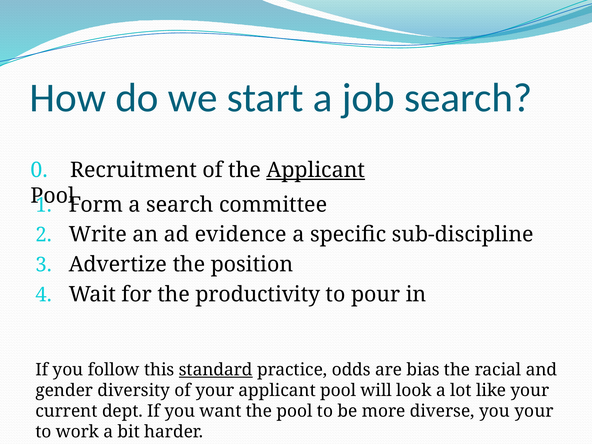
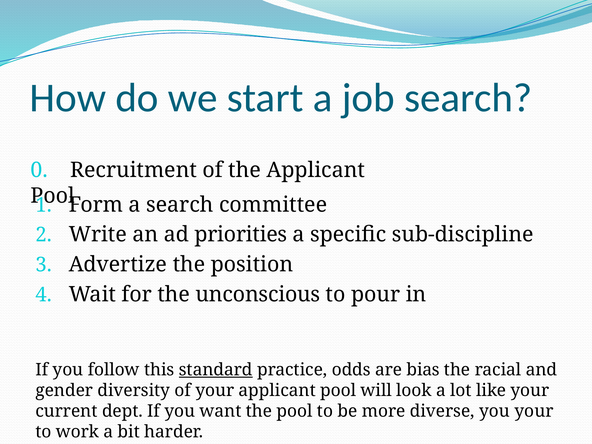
Applicant underline: present -> none (316, 170)
evidence: evidence -> priorities (241, 235)
productivity: productivity -> unconscious (258, 294)
